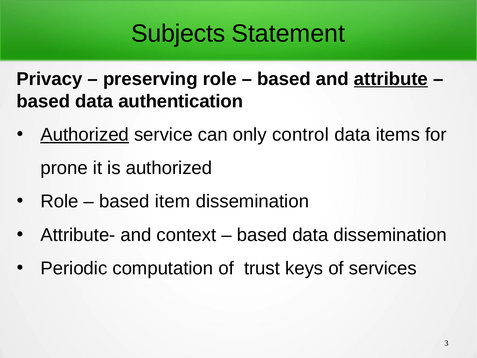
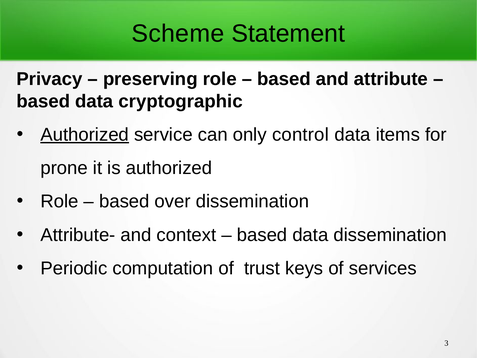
Subjects: Subjects -> Scheme (178, 34)
attribute underline: present -> none (391, 79)
authentication: authentication -> cryptographic (181, 101)
item: item -> over (173, 201)
